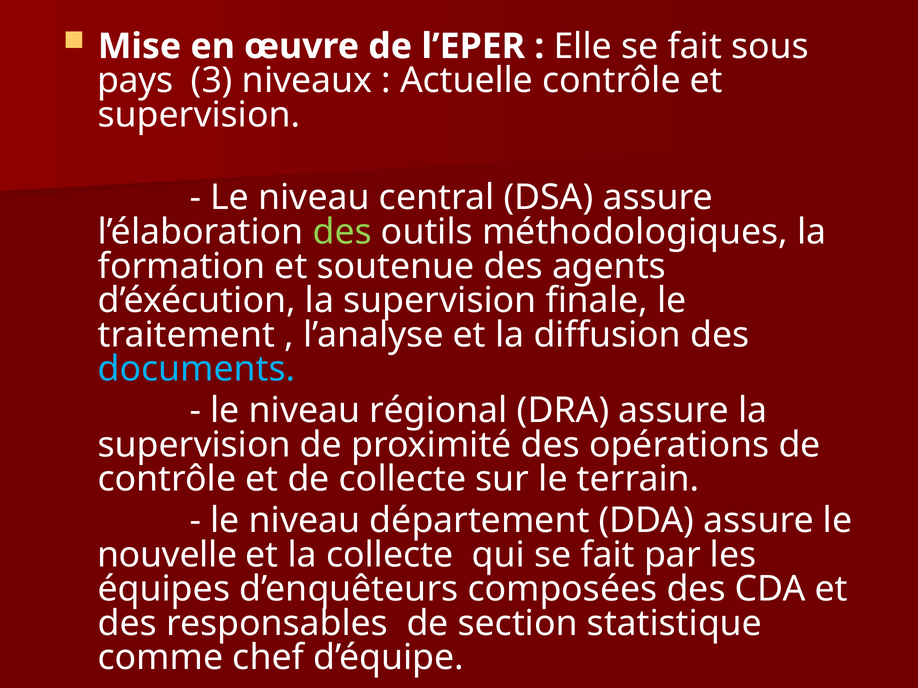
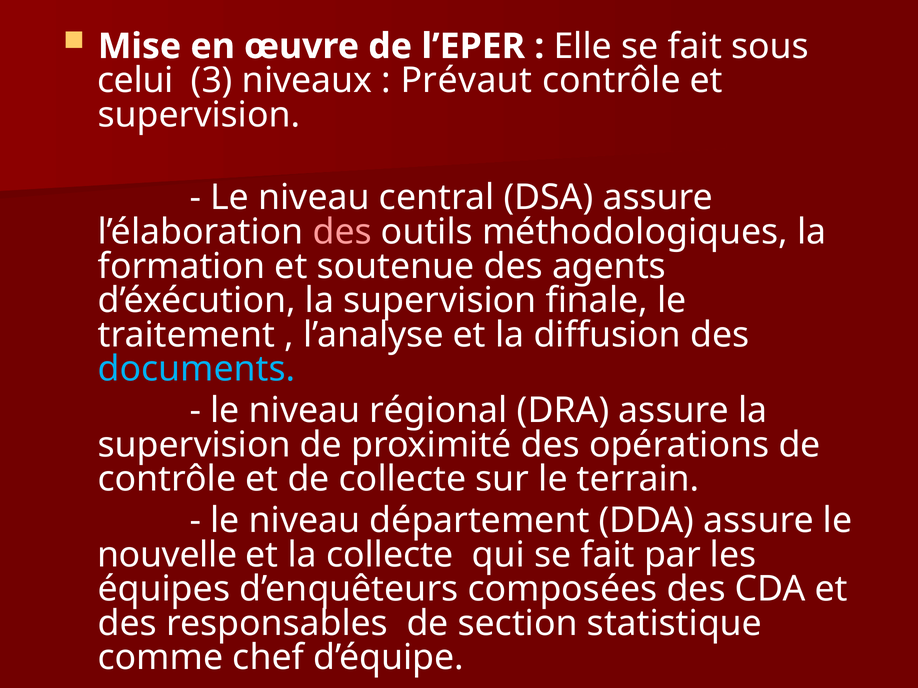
pays: pays -> celui (135, 81)
Actuelle: Actuelle -> Prévaut (466, 81)
des colour: light green -> pink (342, 232)
